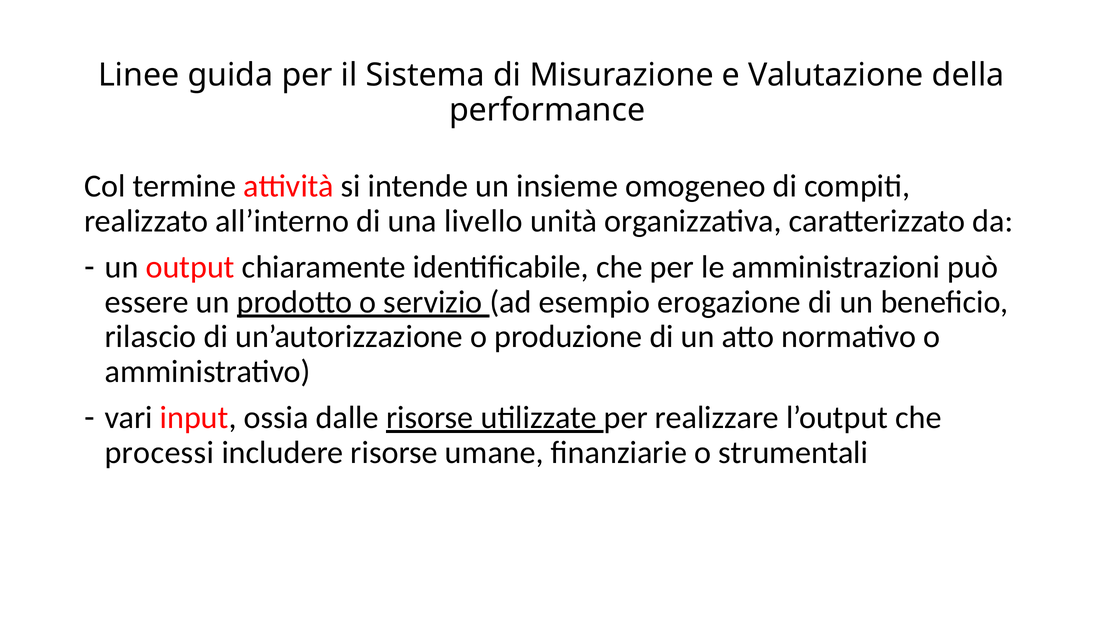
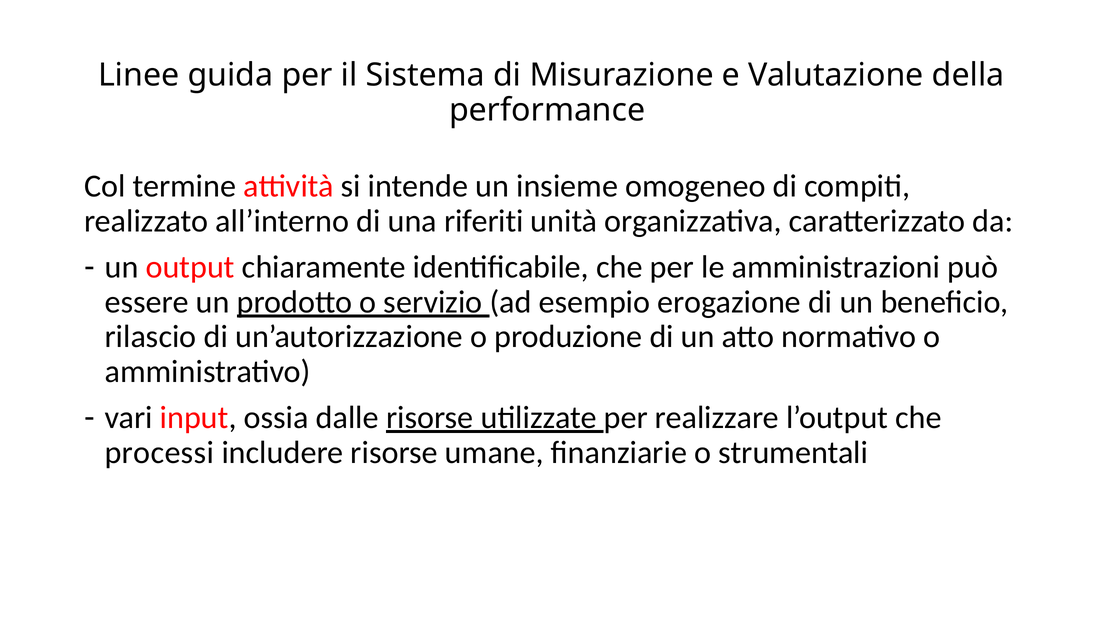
livello: livello -> riferiti (484, 221)
